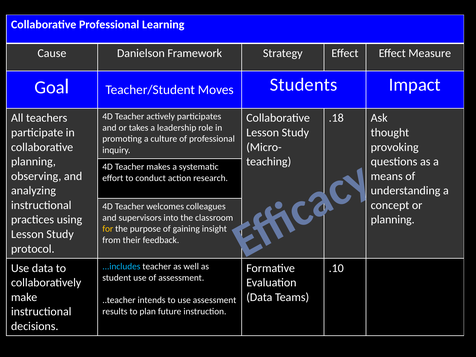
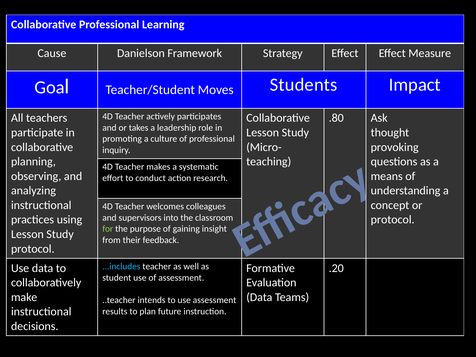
.18: .18 -> .80 (336, 118)
planning: planning -> protocol (393, 220)
for colour: yellow -> light green (108, 229)
.10: .10 -> .20 (336, 268)
